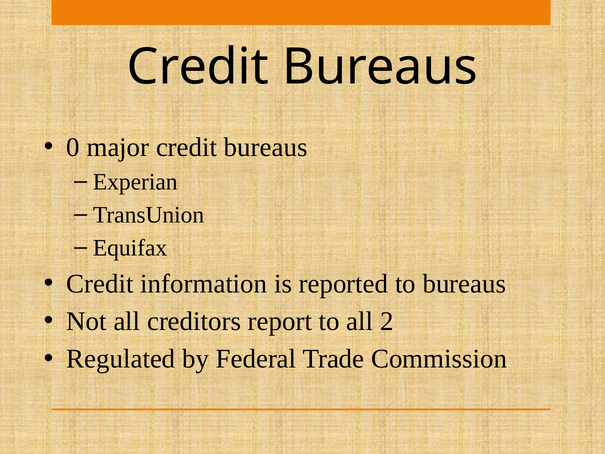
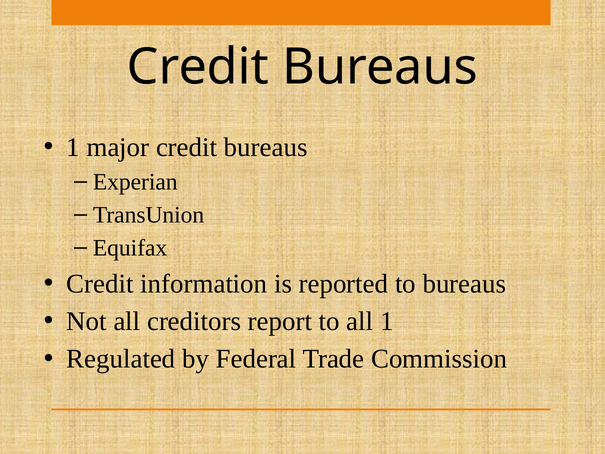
0: 0 -> 1 (73, 147)
all 2: 2 -> 1 (387, 321)
